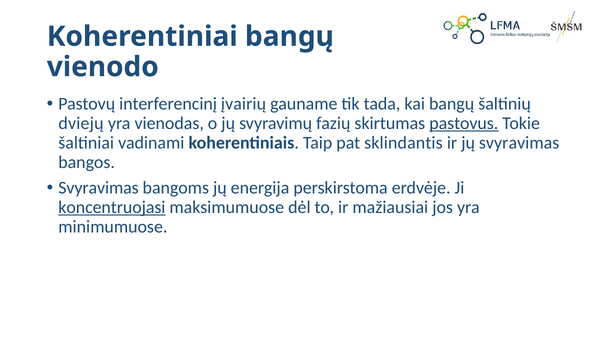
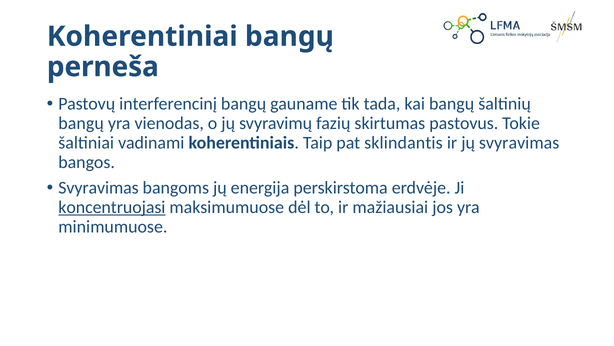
vienodo: vienodo -> perneša (103, 67)
interferencinį įvairių: įvairių -> bangų (244, 104)
dviejų: dviejų -> bangų (81, 123)
pastovus underline: present -> none (464, 123)
